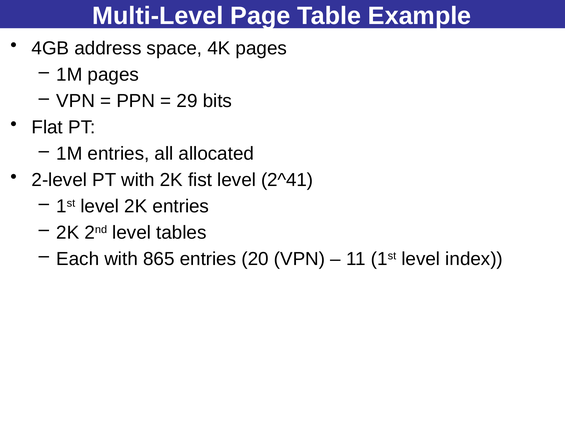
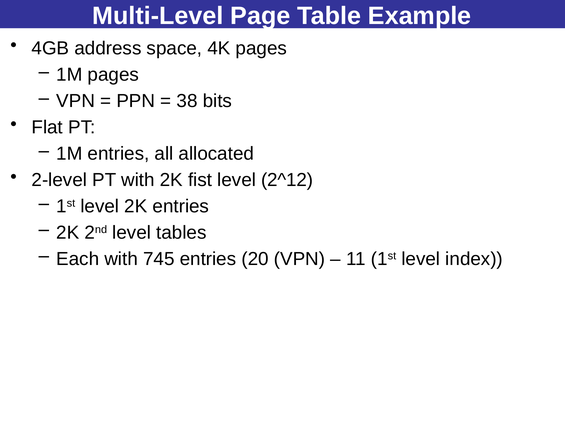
29: 29 -> 38 (187, 101)
2^41: 2^41 -> 2^12 (287, 180)
865: 865 -> 745 (159, 259)
